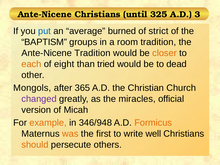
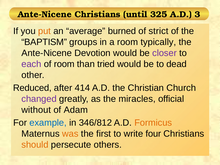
put colour: blue -> orange (44, 31)
room tradition: tradition -> typically (158, 42)
Ante-Nicene Tradition: Tradition -> Devotion (92, 53)
closer colour: orange -> purple (165, 53)
each colour: orange -> purple (31, 64)
of eight: eight -> room (64, 64)
Mongols: Mongols -> Reduced (32, 88)
365: 365 -> 414 (82, 88)
version: version -> without (36, 110)
Micah: Micah -> Adam (76, 110)
example colour: orange -> blue (48, 123)
346/948: 346/948 -> 346/812 (95, 123)
well: well -> four (153, 134)
